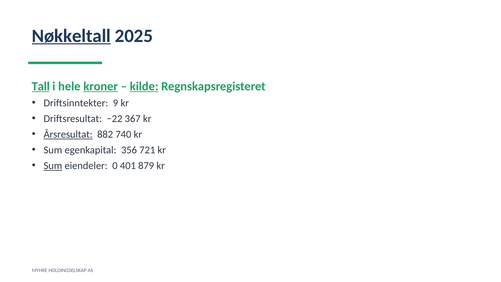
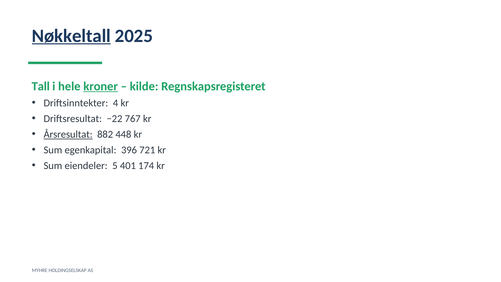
Tall underline: present -> none (41, 86)
kilde underline: present -> none (144, 86)
9: 9 -> 4 (116, 103)
367: 367 -> 767 (133, 119)
740: 740 -> 448 (123, 134)
356: 356 -> 396 (129, 150)
Sum underline: present -> none (53, 166)
0: 0 -> 5 (115, 166)
879: 879 -> 174 (146, 166)
